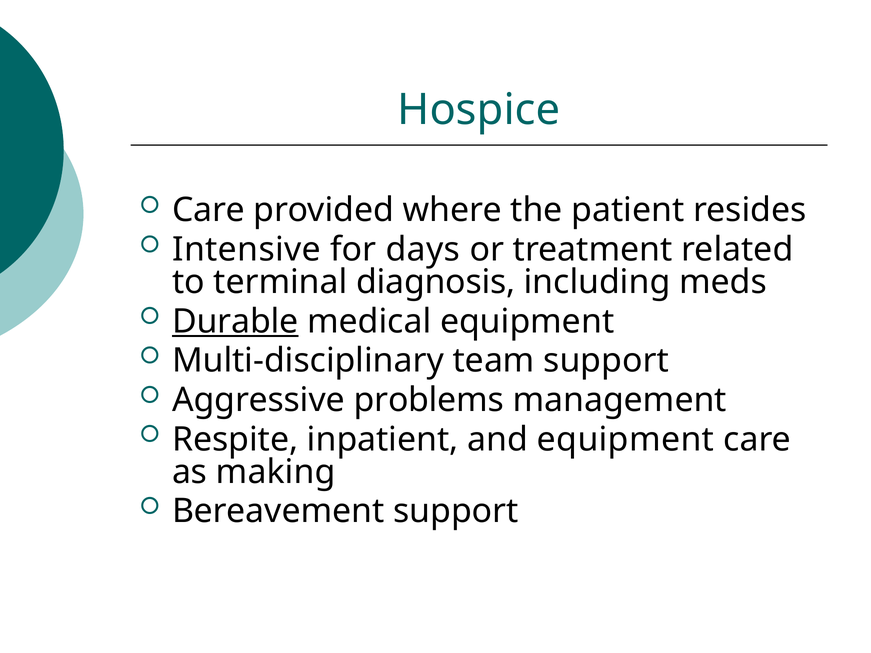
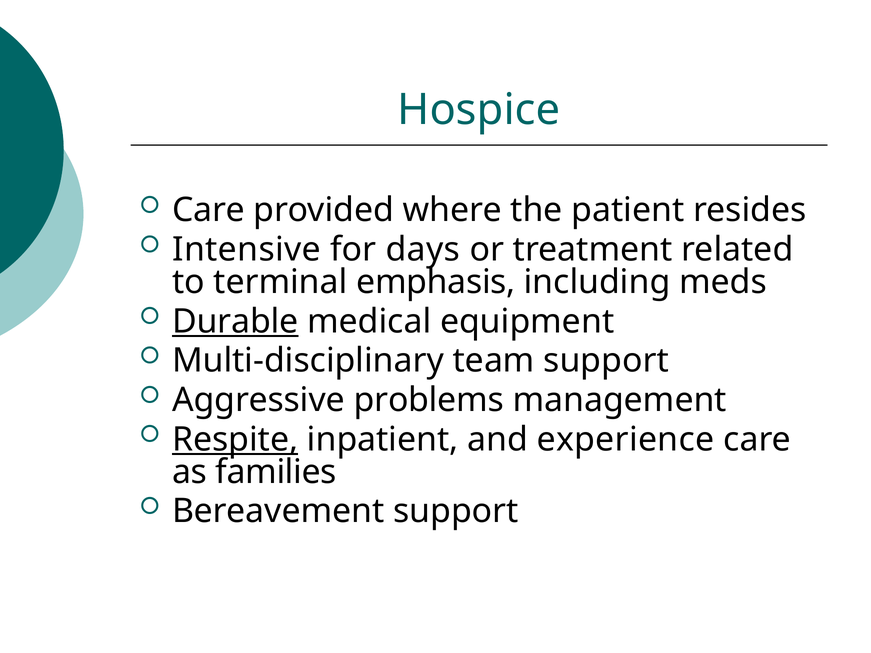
diagnosis: diagnosis -> emphasis (436, 282)
Respite underline: none -> present (235, 440)
and equipment: equipment -> experience (625, 440)
making: making -> families (276, 472)
